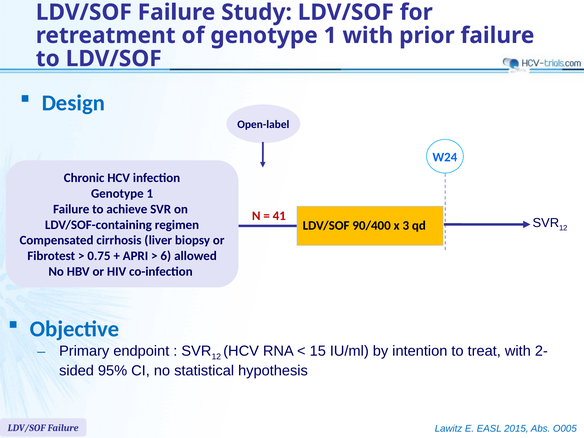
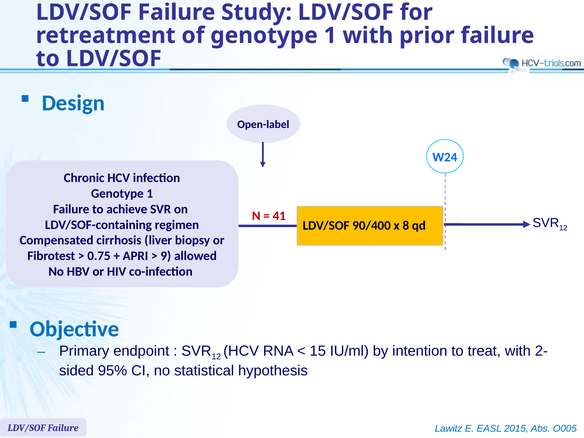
3: 3 -> 8 (406, 225)
6: 6 -> 9 (166, 256)
